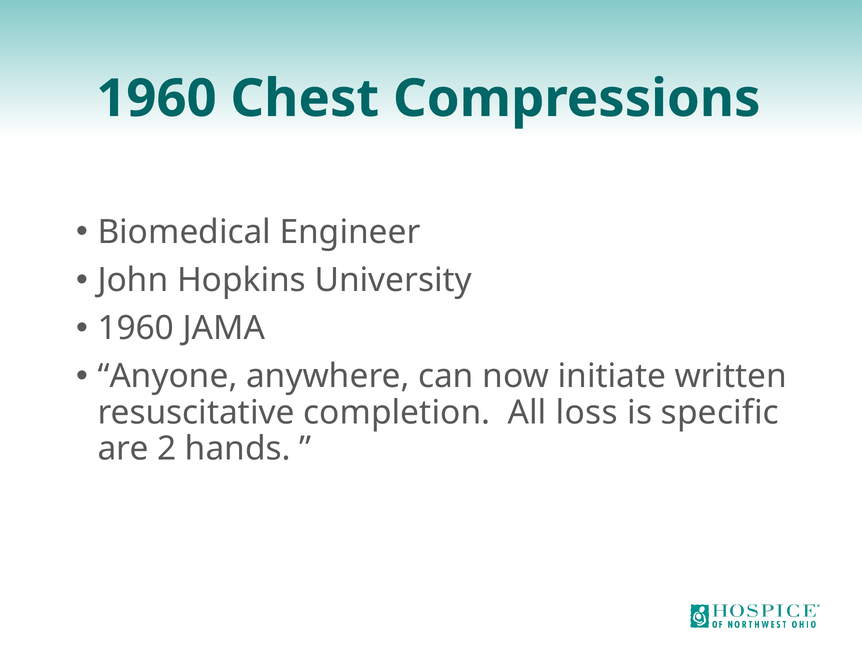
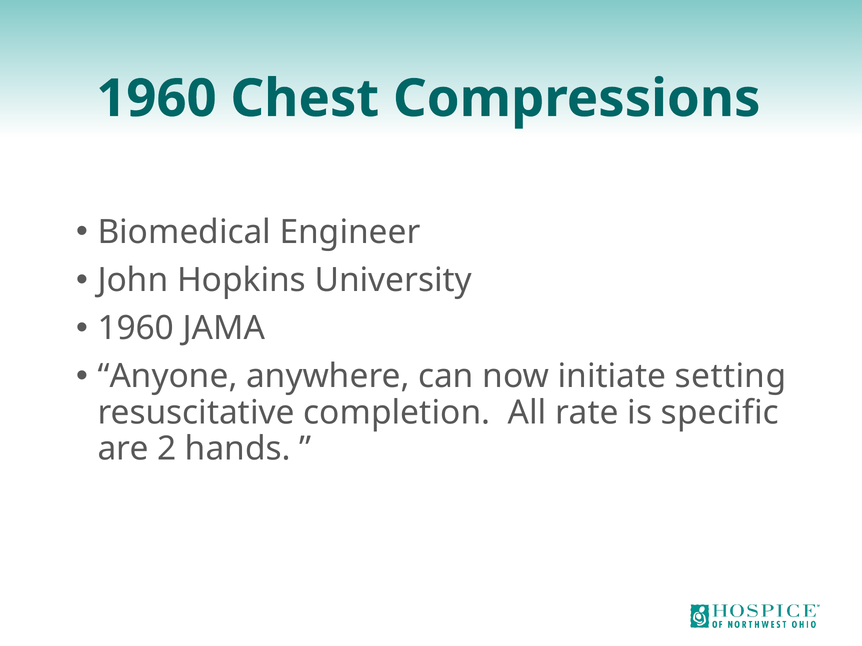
written: written -> setting (731, 377)
loss: loss -> rate (587, 413)
